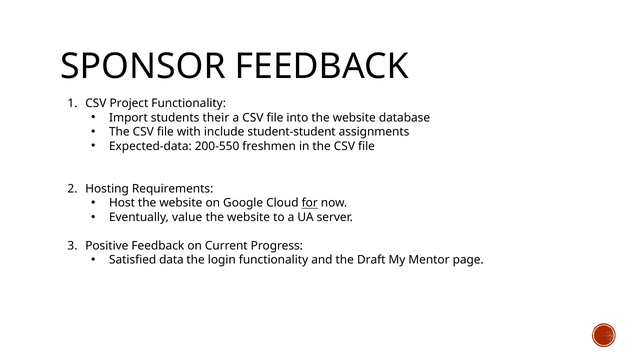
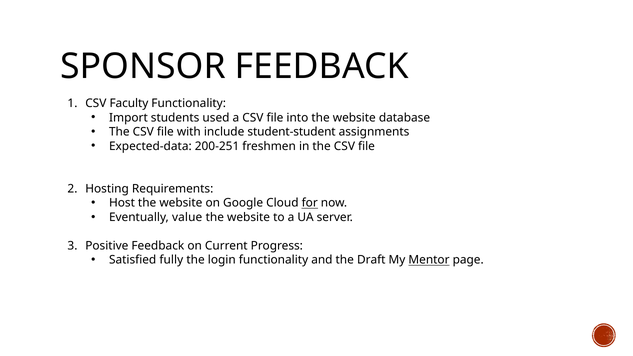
Project: Project -> Faculty (129, 103)
their: their -> used (216, 118)
200-550: 200-550 -> 200-251 (217, 146)
data: data -> fully (171, 260)
Mentor underline: none -> present (429, 260)
